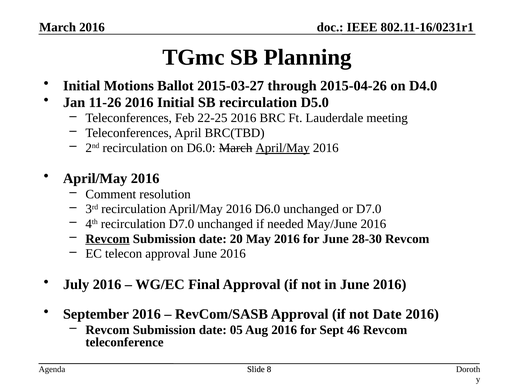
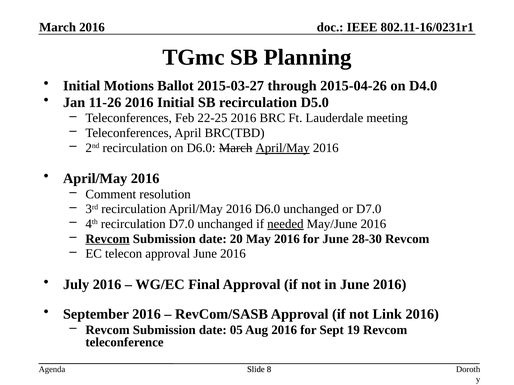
needed underline: none -> present (285, 224)
not Date: Date -> Link (387, 315)
46: 46 -> 19 (353, 330)
